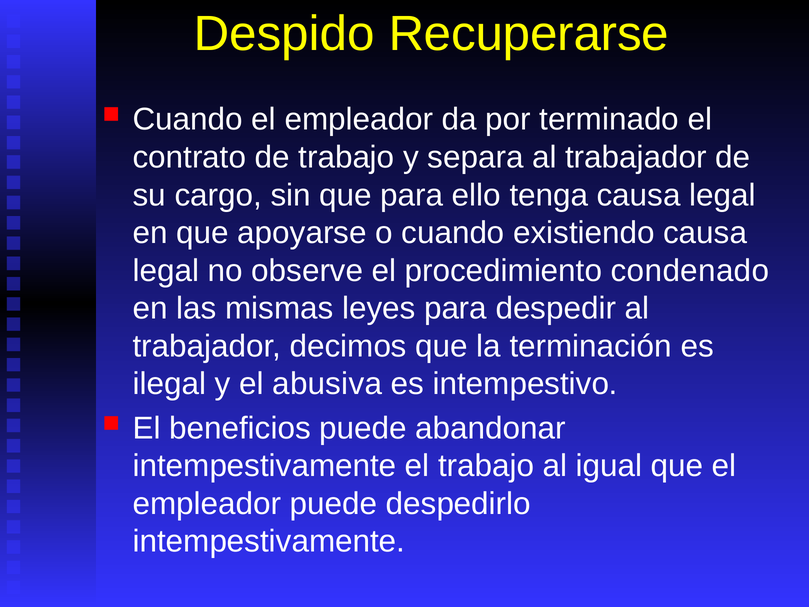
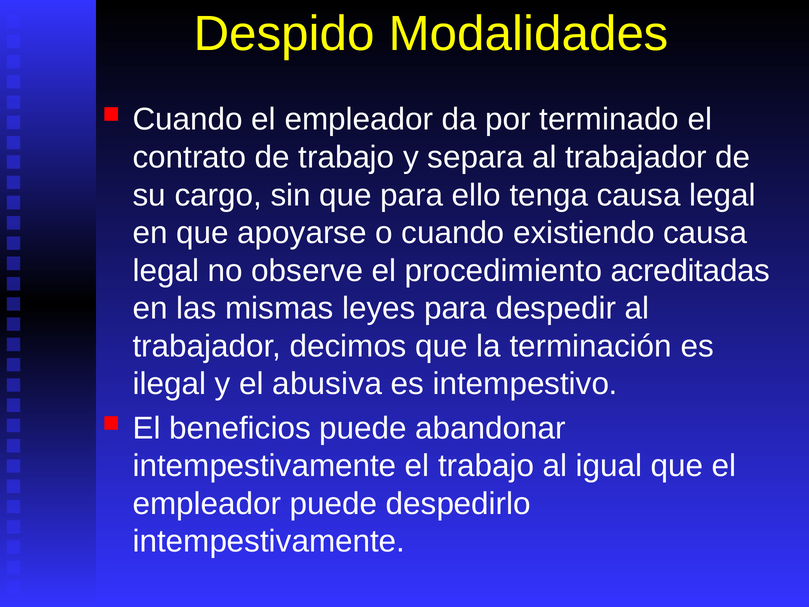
Recuperarse: Recuperarse -> Modalidades (529, 34)
condenado: condenado -> acreditadas (690, 271)
